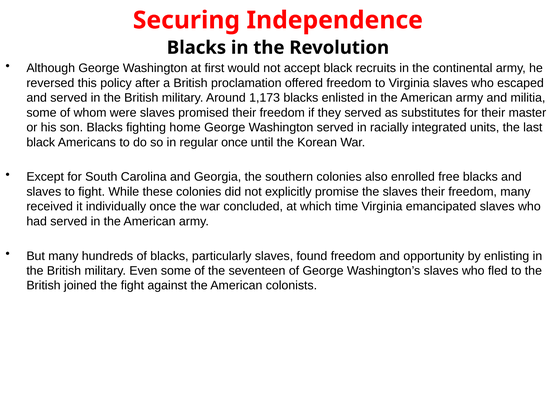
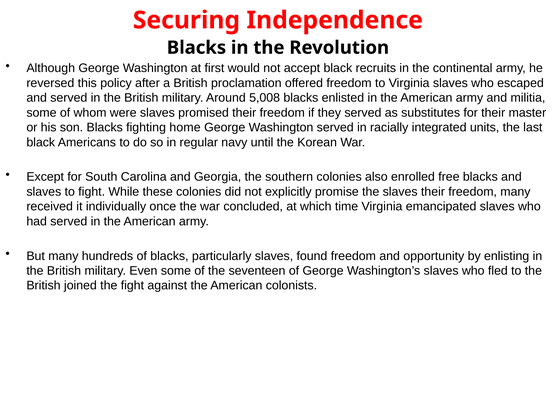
1,173: 1,173 -> 5,008 (265, 98)
regular once: once -> navy (234, 142)
